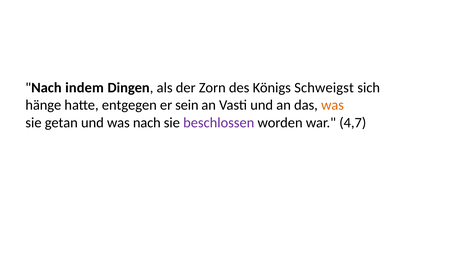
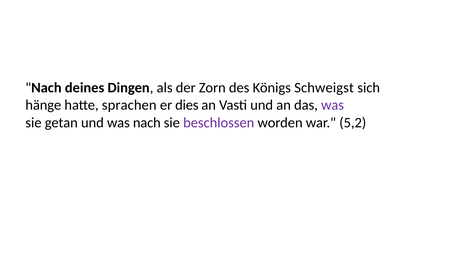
indem: indem -> deines (85, 88)
entgegen: entgegen -> sprachen (129, 105)
sein: sein -> dies (187, 105)
was colour: orange -> purple (333, 105)
4,7: 4,7 -> 5,2 (353, 122)
